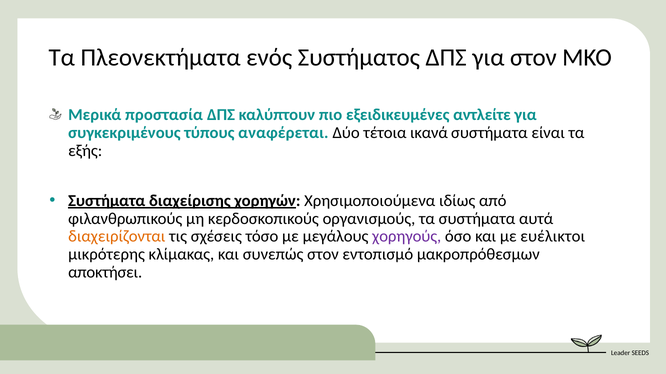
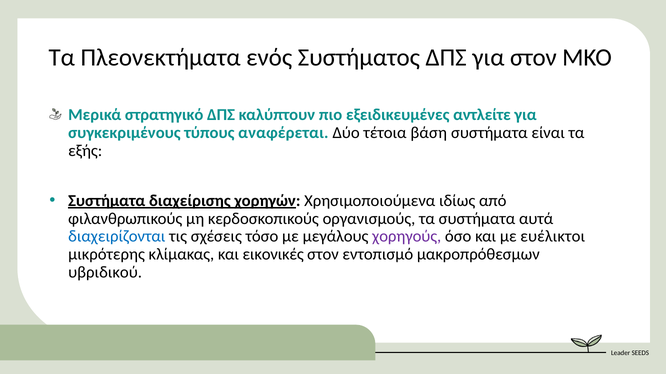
προστασία: προστασία -> στρατηγικό (164, 115)
ικανά: ικανά -> βάση (429, 133)
διαχειρίζονται colour: orange -> blue (117, 237)
συνεπώς: συνεπώς -> εικονικές (273, 255)
αποκτήσει: αποκτήσει -> υβριδικού (105, 273)
